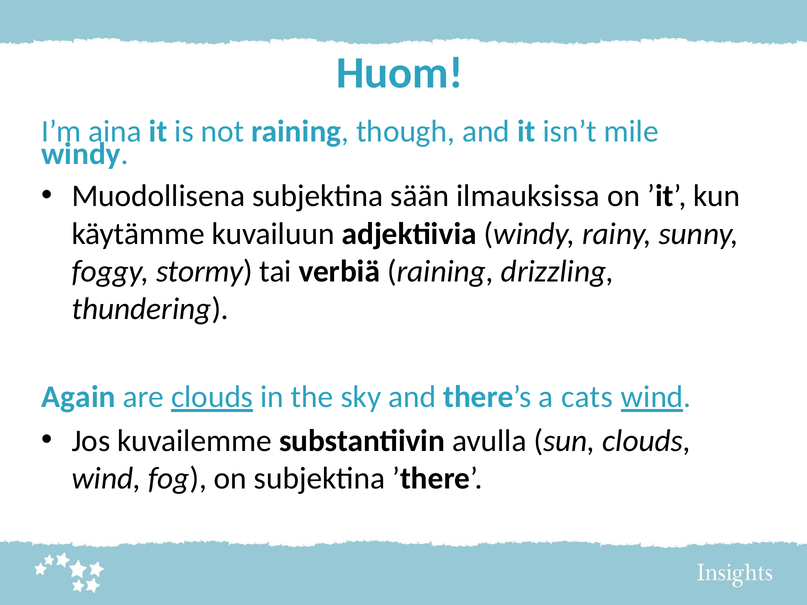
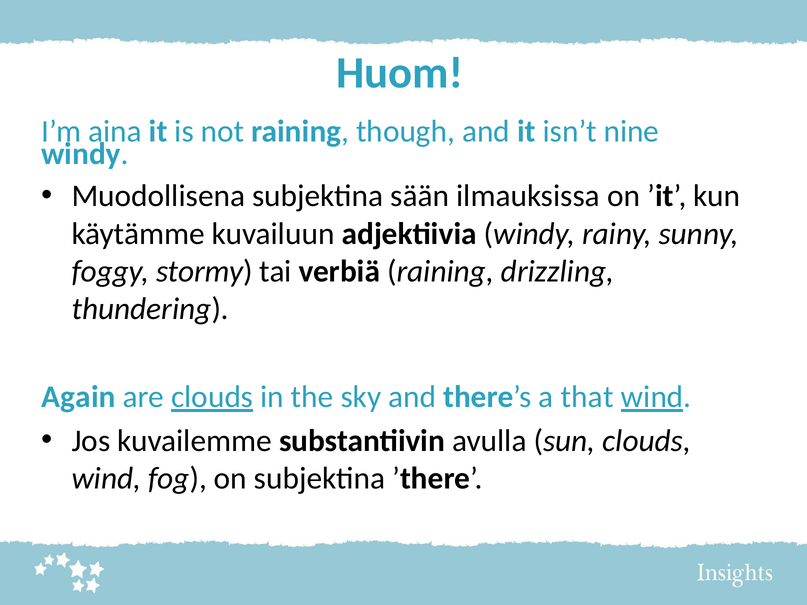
mile: mile -> nine (631, 131)
cats: cats -> that (587, 397)
